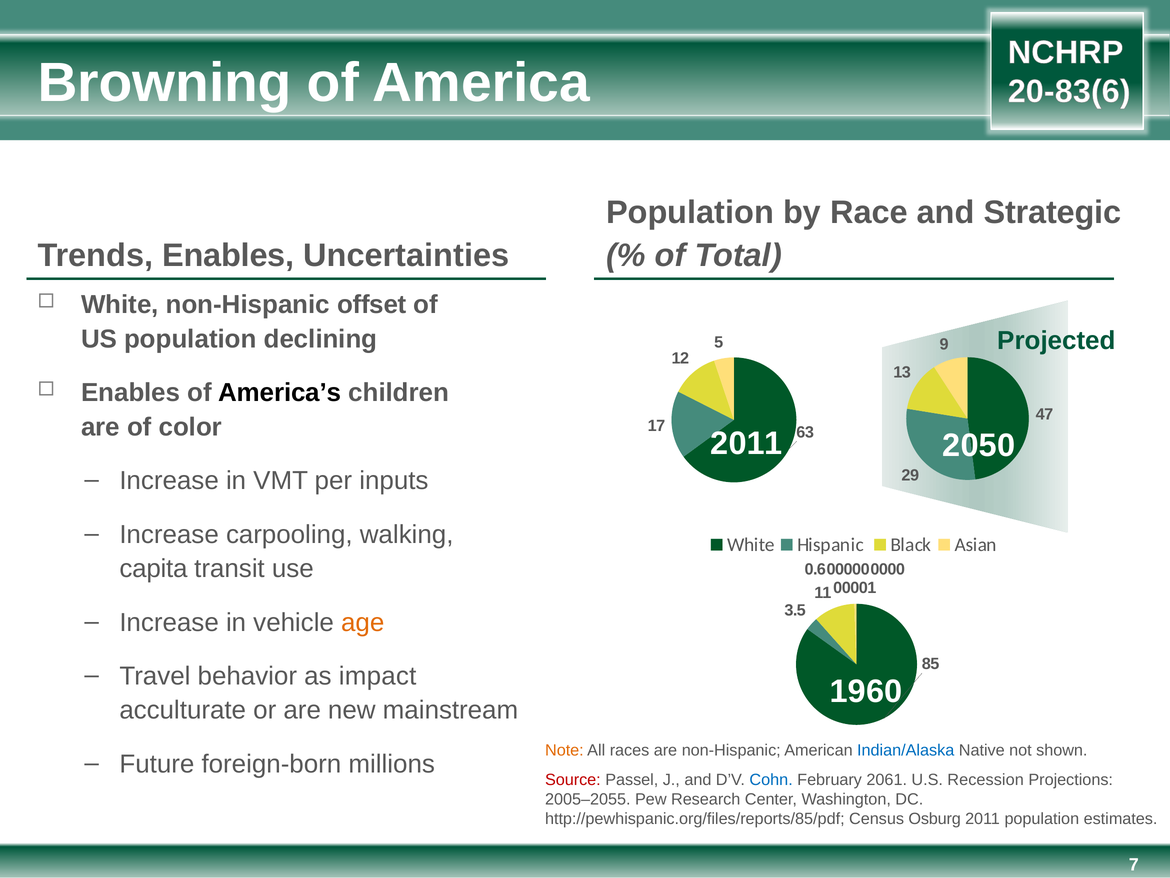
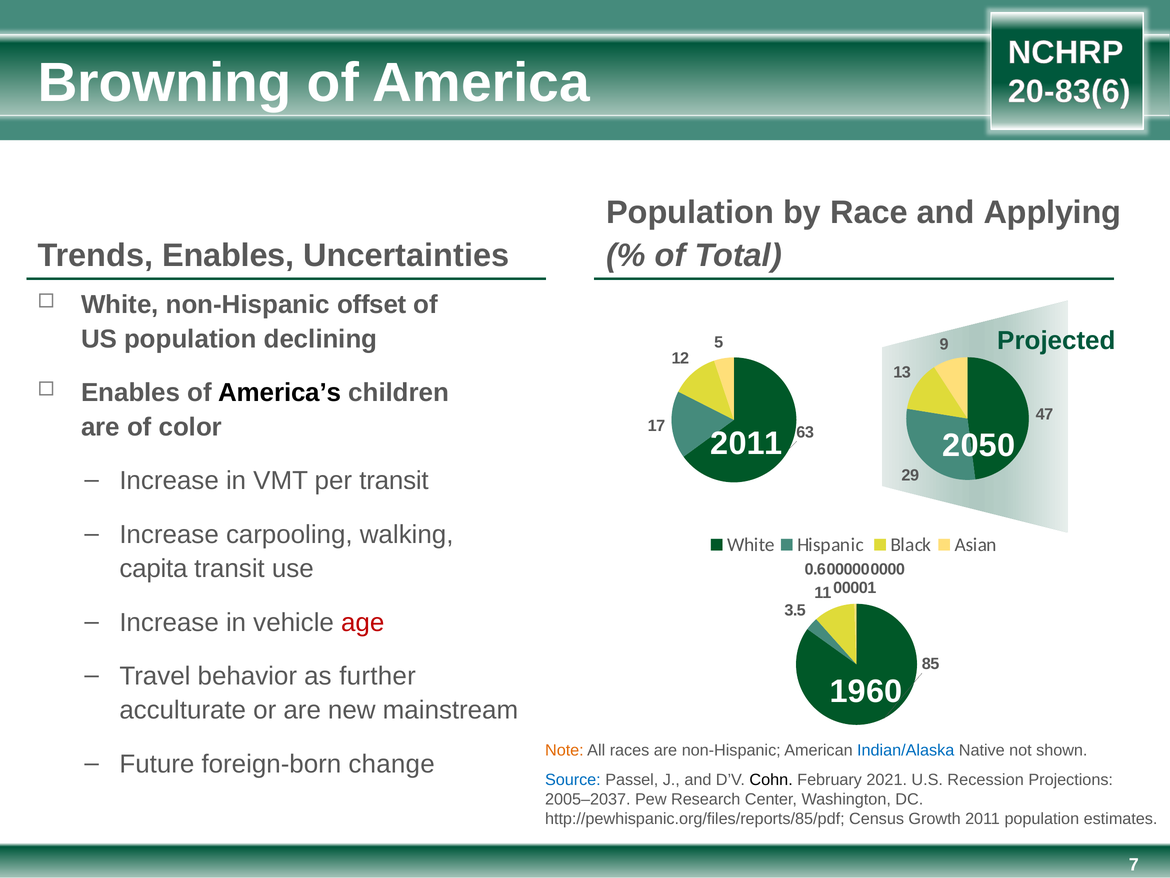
Strategic: Strategic -> Applying (1052, 212)
per inputs: inputs -> transit (394, 480)
age colour: orange -> red (363, 622)
impact: impact -> further (378, 676)
millions: millions -> change (392, 764)
Source colour: red -> blue (573, 779)
Cohn colour: blue -> black (771, 779)
2061: 2061 -> 2021 (887, 779)
2005–2055: 2005–2055 -> 2005–2037 (588, 799)
Osburg: Osburg -> Growth (935, 818)
